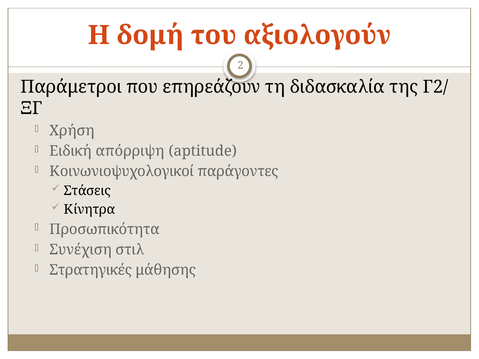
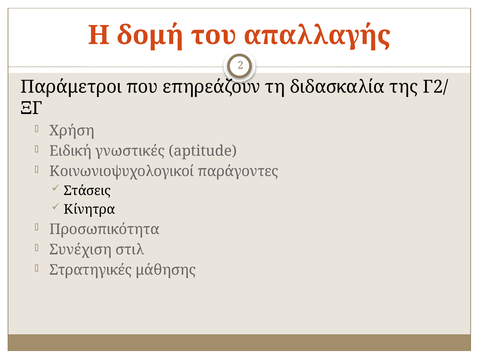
αξιολογούν: αξιολογούν -> απαλλαγής (317, 35)
απόρριψη: απόρριψη -> γνωστικές (130, 151)
